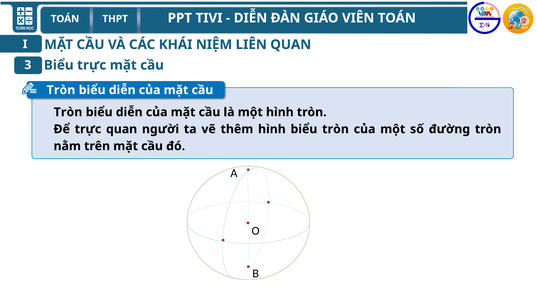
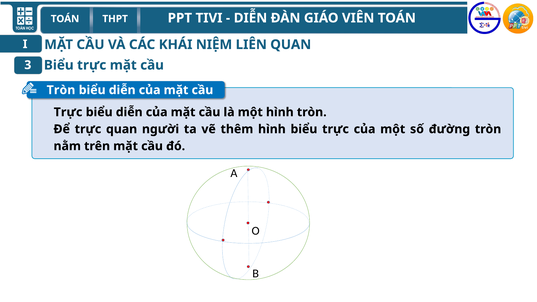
Tròn: Tròn -> Trực (68, 112)
hình biểu tròn: tròn -> trực (335, 129)
